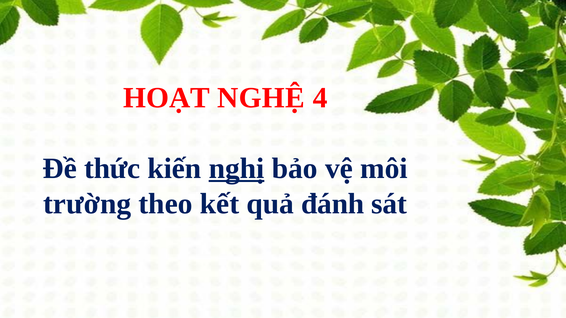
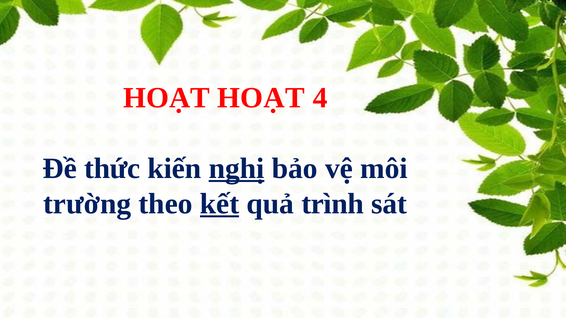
HOẠT NGHỆ: NGHỆ -> HOẠT (261, 98)
kết underline: none -> present (220, 204)
đánh: đánh -> trình (333, 204)
